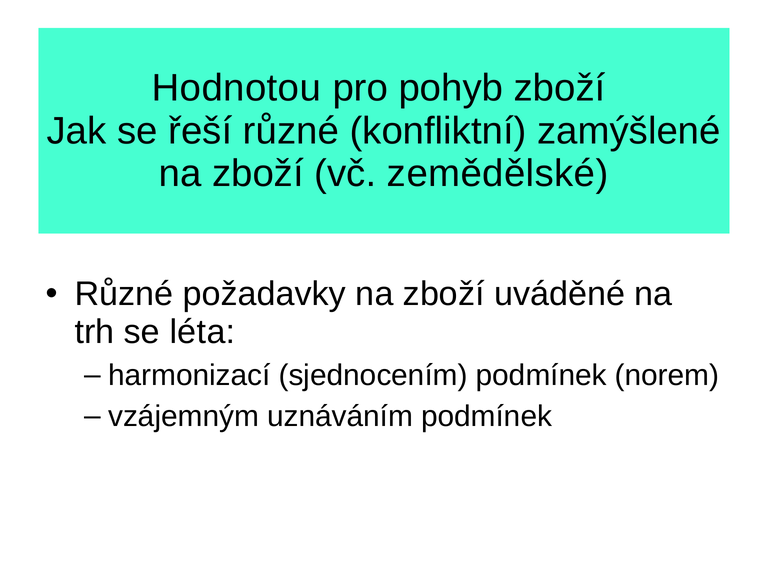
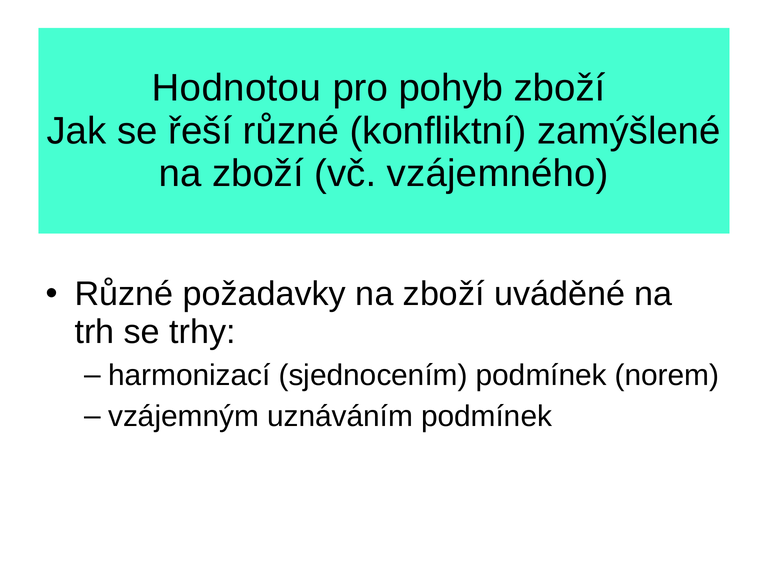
zemědělské: zemědělské -> vzájemného (498, 174)
léta: léta -> trhy (203, 332)
